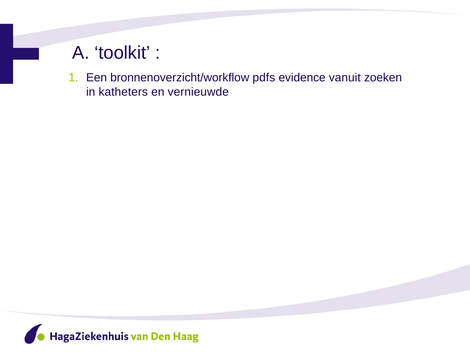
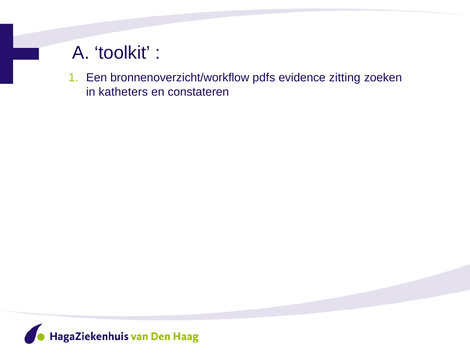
vanuit: vanuit -> zitting (345, 78)
vernieuwde: vernieuwde -> constateren (198, 92)
